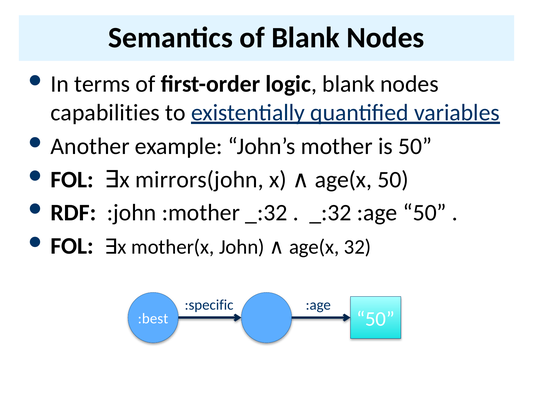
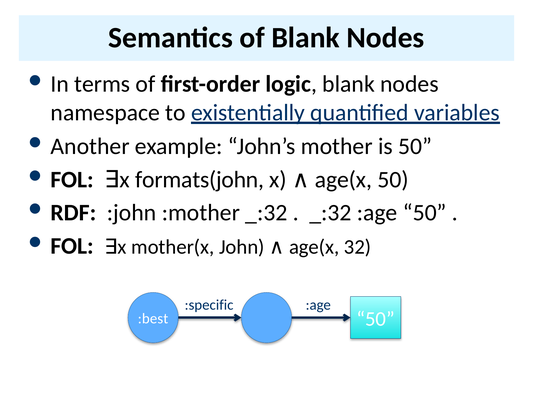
capabilities: capabilities -> namespace (105, 113)
mirrors(john: mirrors(john -> formats(john (200, 179)
